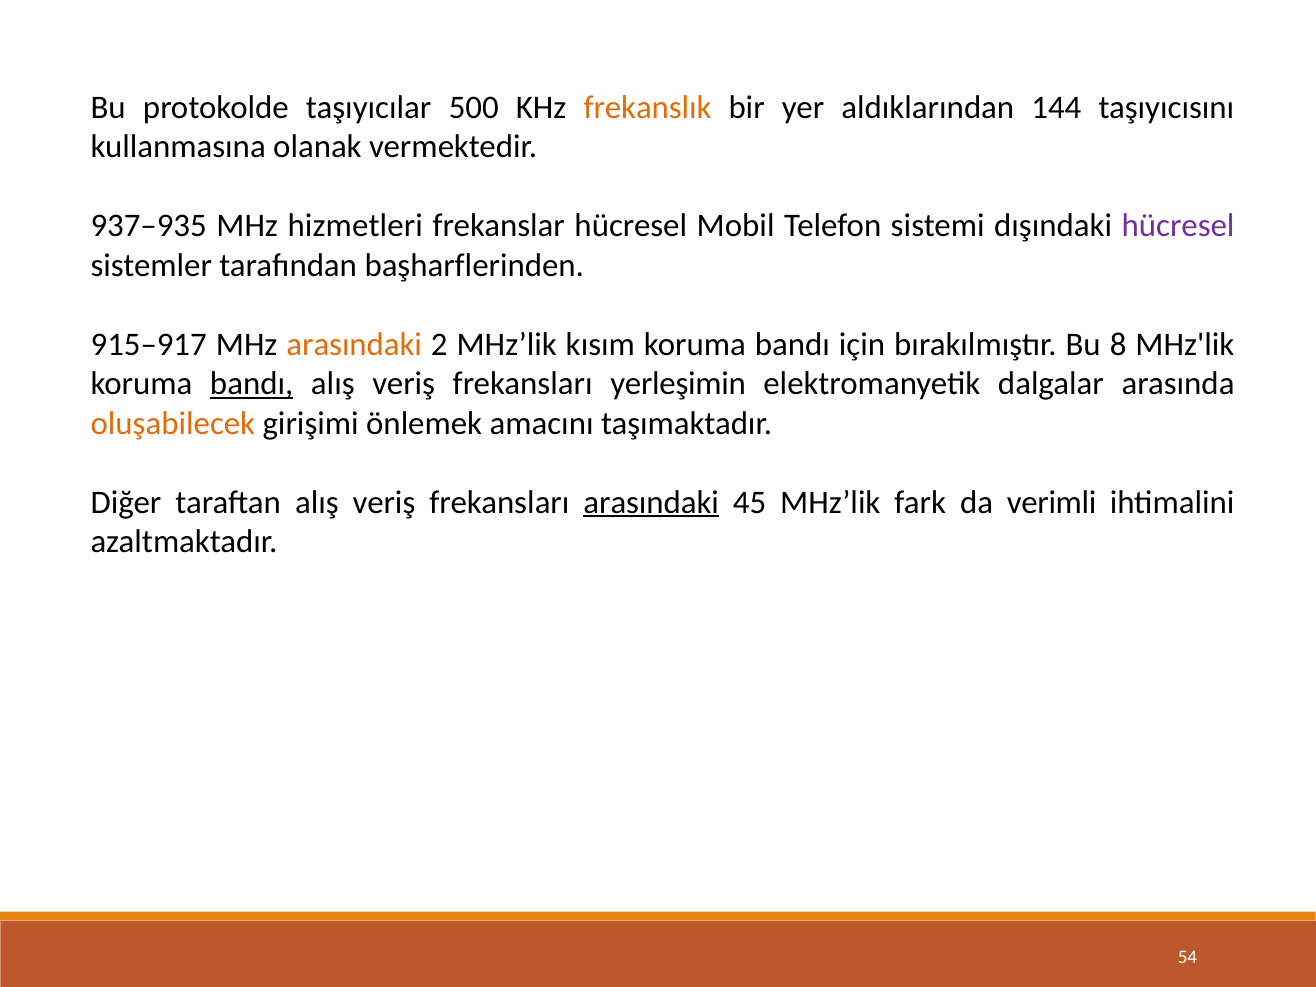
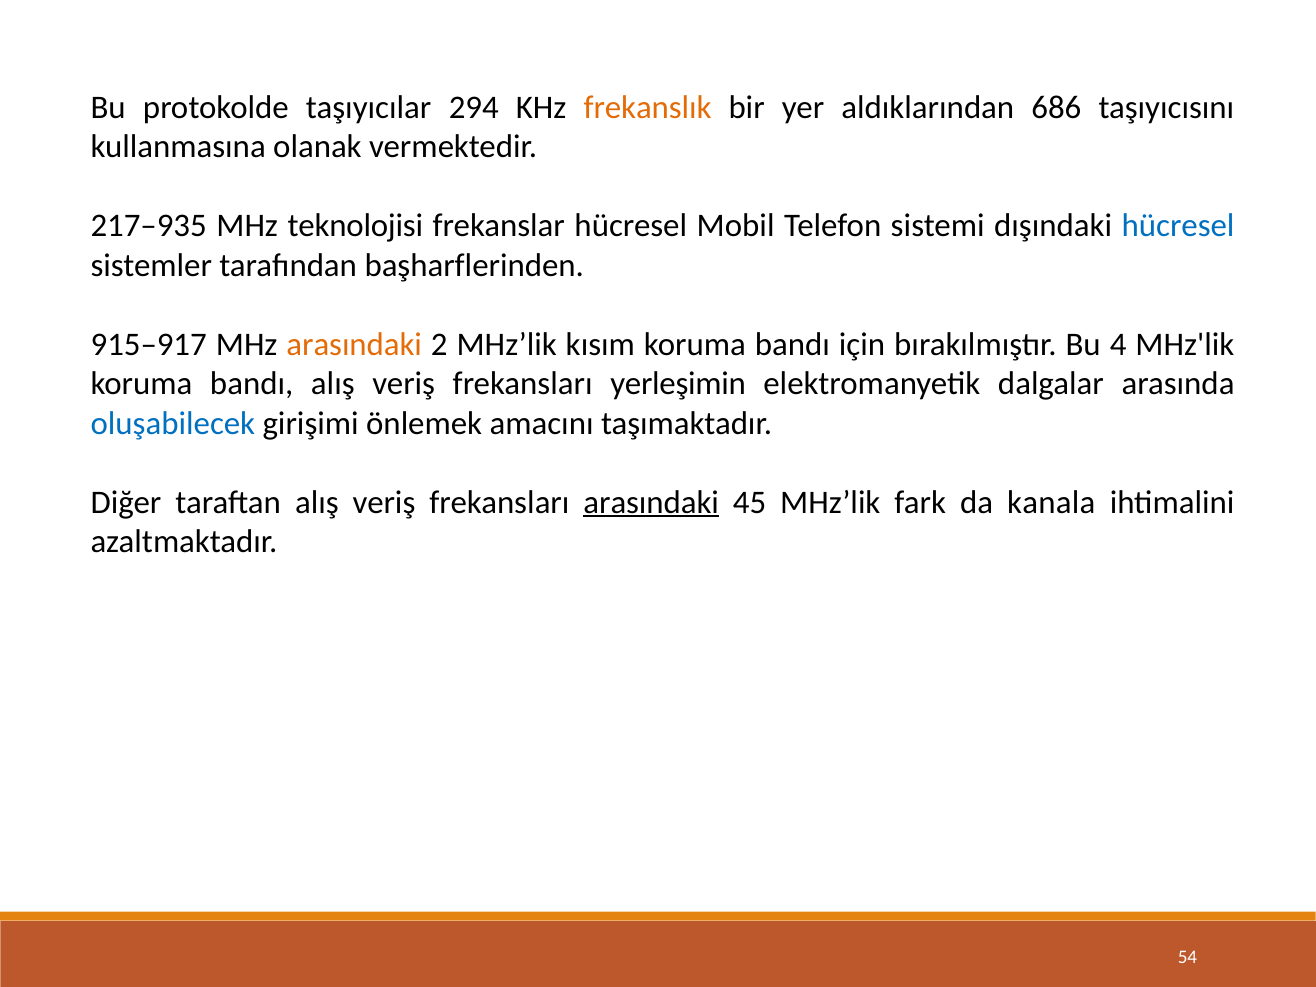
500: 500 -> 294 (474, 107)
144: 144 -> 686 (1056, 107)
937–935: 937–935 -> 217–935 (149, 226)
hizmetleri: hizmetleri -> teknolojisi (355, 226)
hücresel colour: purple -> blue (1178, 226)
8: 8 -> 4 (1118, 344)
bandı underline: present -> none (252, 384)
oluşabilecek colour: orange -> blue (173, 423)
verimli: verimli -> kanala (1051, 502)
